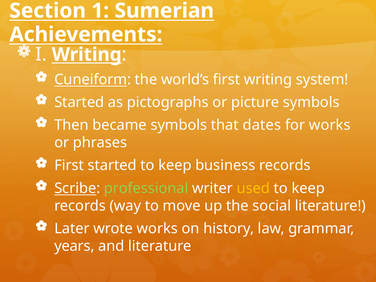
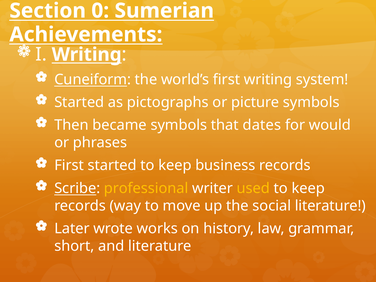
1: 1 -> 0 (100, 11)
for works: works -> would (330, 125)
professional colour: light green -> yellow (146, 188)
years: years -> short (74, 246)
